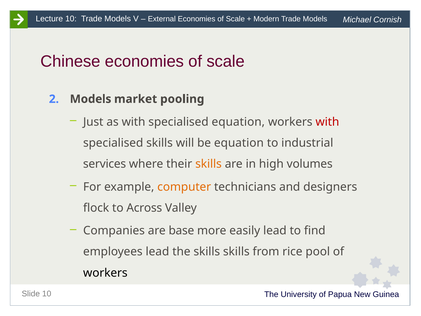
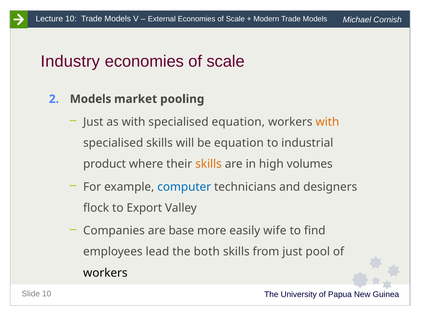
Chinese: Chinese -> Industry (70, 61)
with colour: red -> orange (327, 122)
services: services -> product (105, 164)
computer colour: orange -> blue (184, 187)
Across: Across -> Export (144, 208)
easily lead: lead -> wife (275, 231)
the skills: skills -> both (207, 252)
from rice: rice -> just (292, 252)
